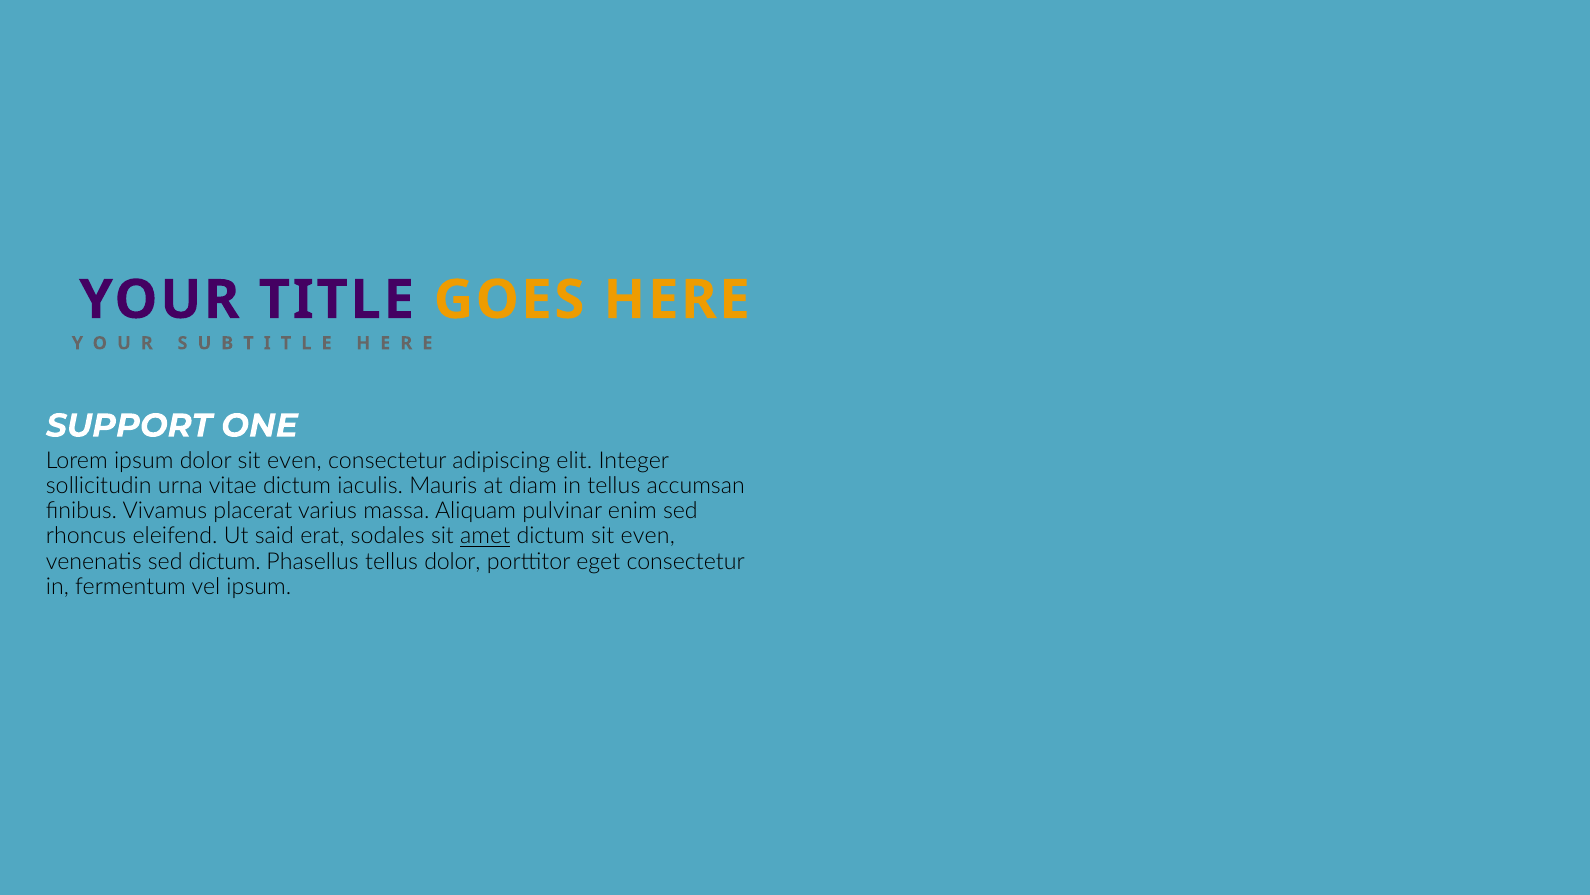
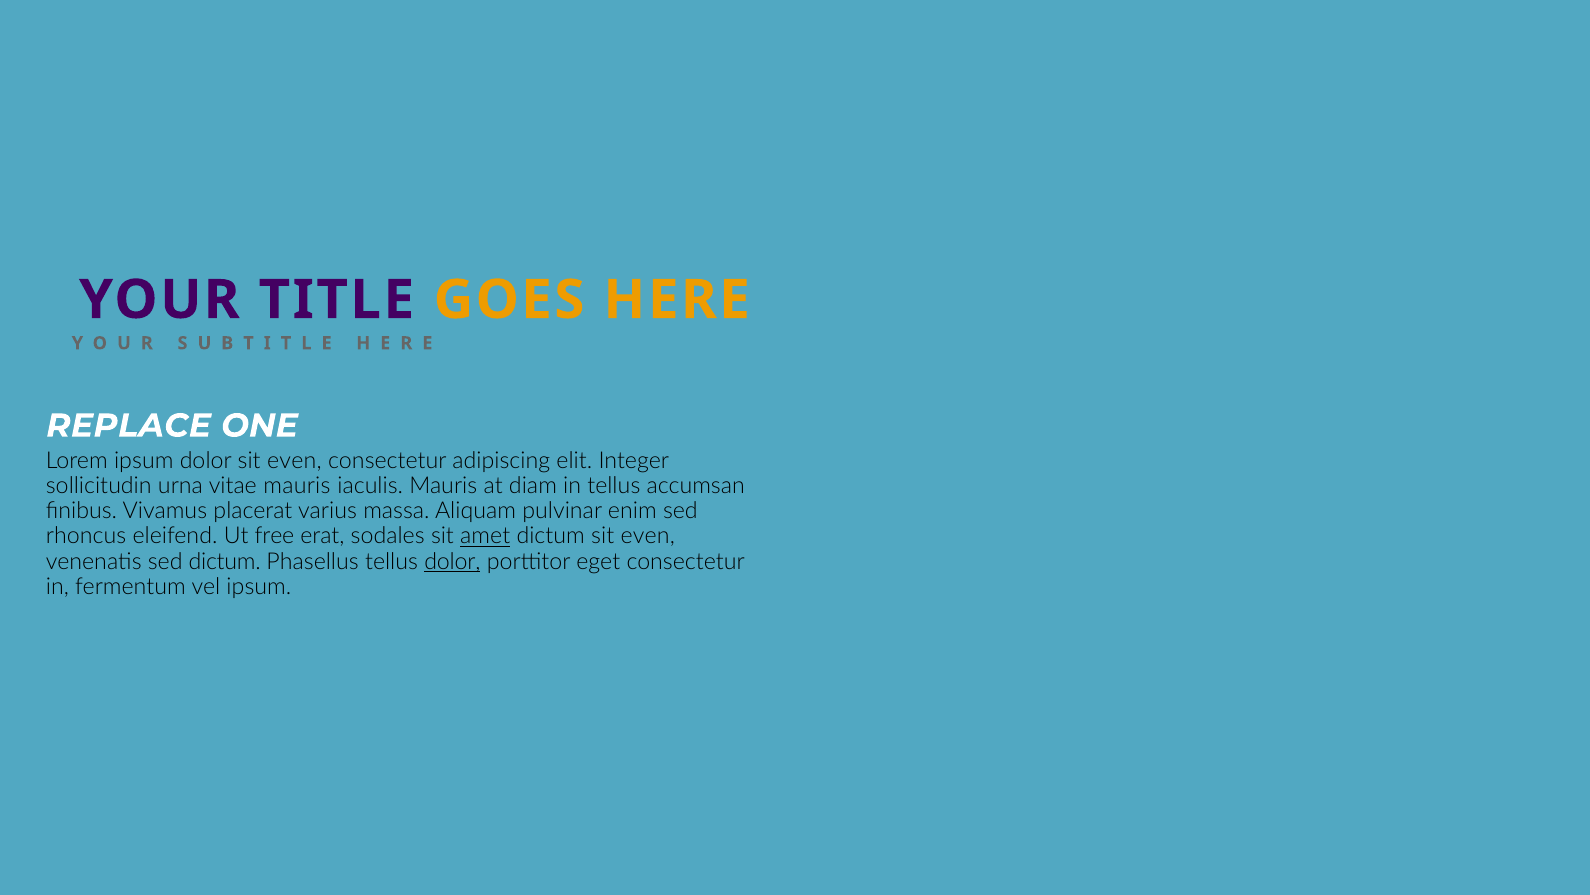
SUPPORT: SUPPORT -> REPLACE (129, 425)
vitae dictum: dictum -> mauris (297, 486)
said: said -> free (274, 536)
dolor underline: none -> present (452, 561)
